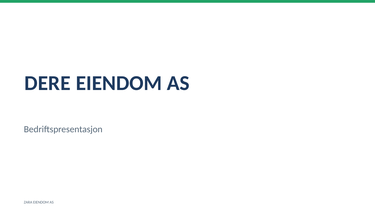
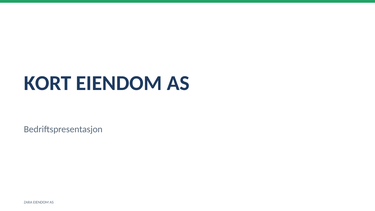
DERE: DERE -> KORT (48, 83)
